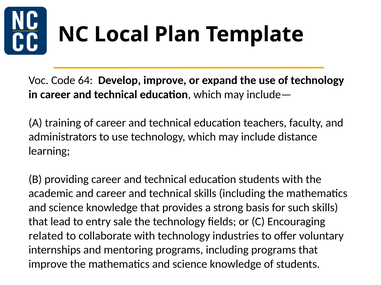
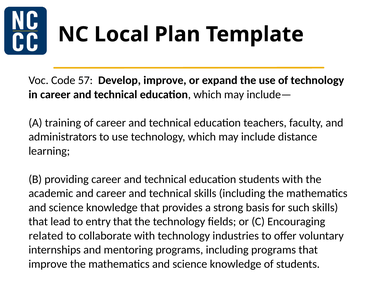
64: 64 -> 57 (85, 81)
entry sale: sale -> that (123, 222)
